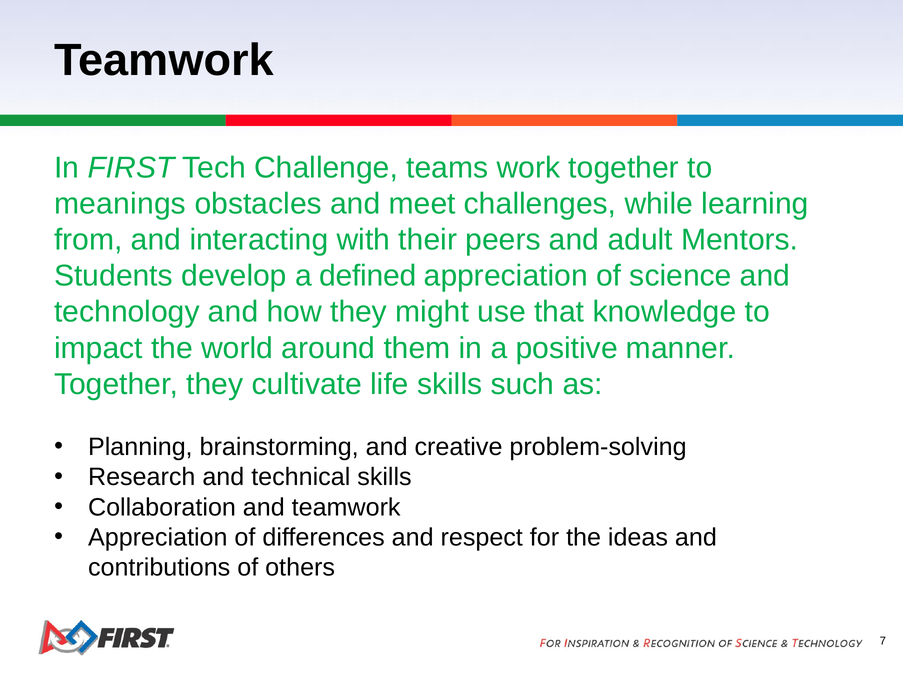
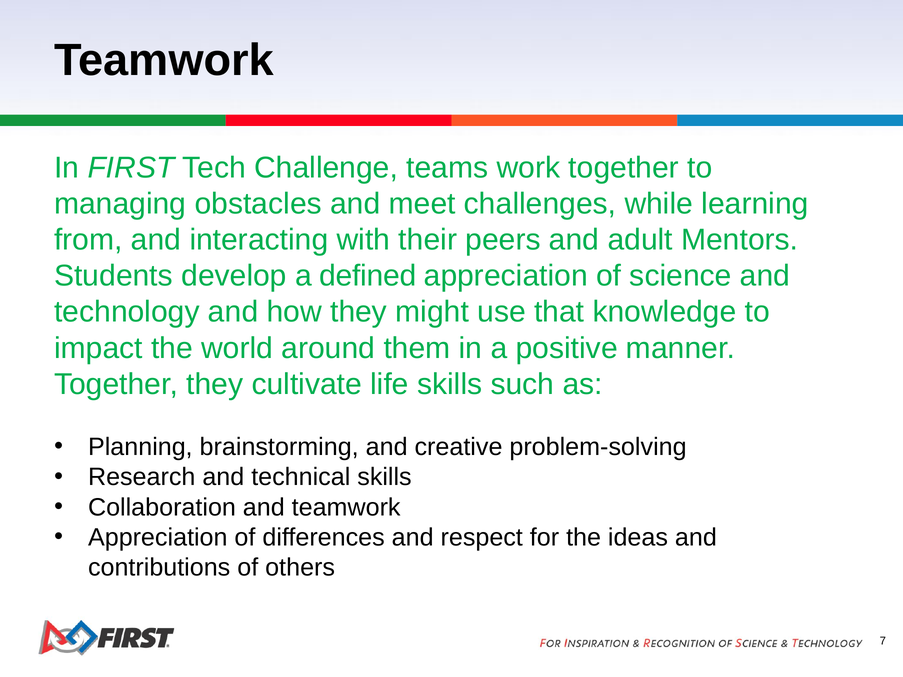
meanings: meanings -> managing (120, 204)
